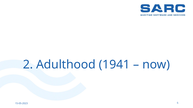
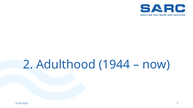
1941: 1941 -> 1944 (114, 65)
